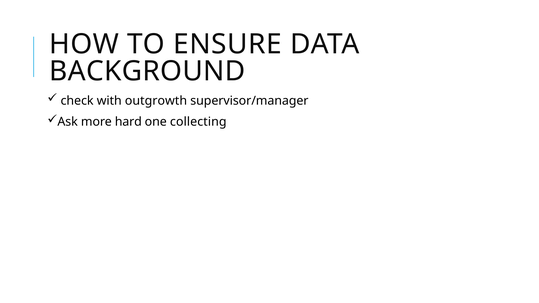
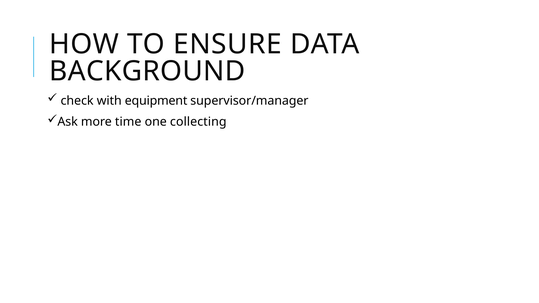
outgrowth: outgrowth -> equipment (156, 101)
hard: hard -> time (128, 122)
